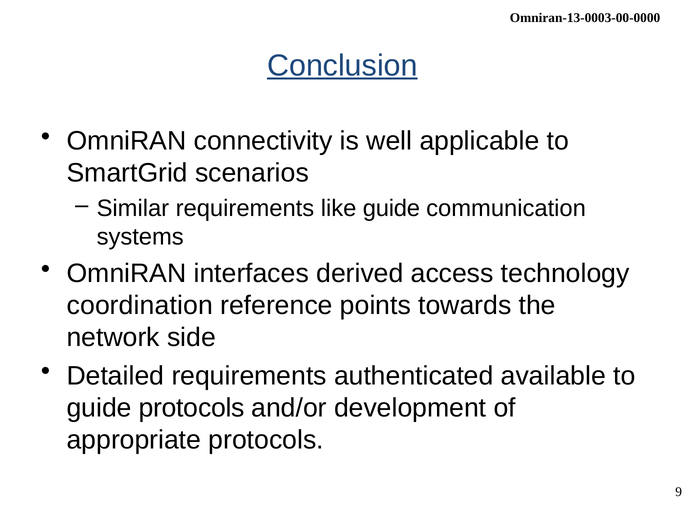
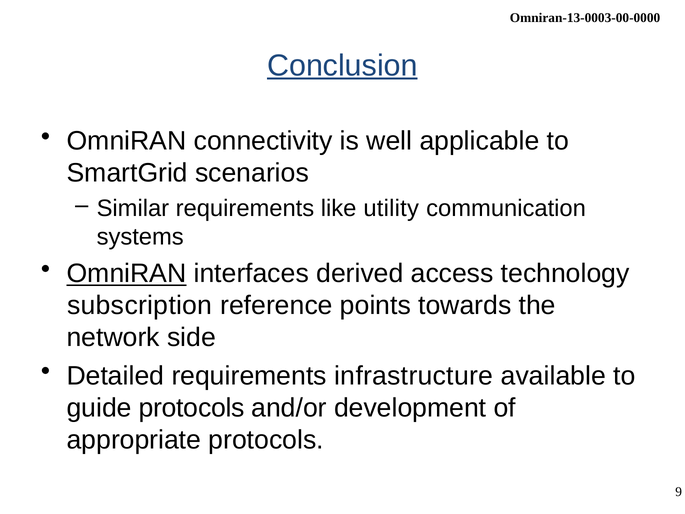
like guide: guide -> utility (391, 208)
OmniRAN underline: none -> present (127, 274)
coordination: coordination -> subscription (140, 306)
authenticated: authenticated -> infrastructure (414, 376)
